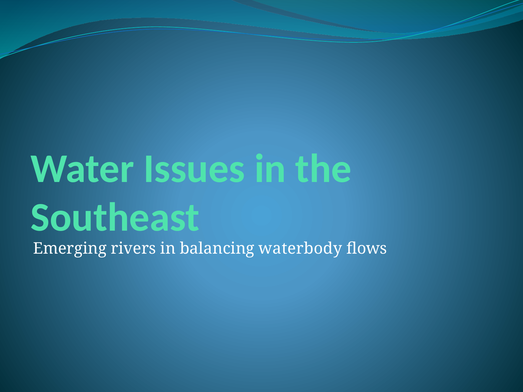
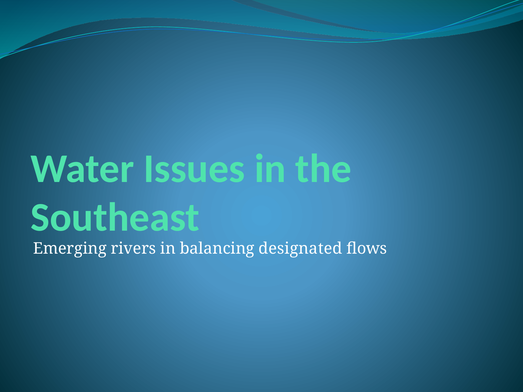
waterbody: waterbody -> designated (300, 249)
